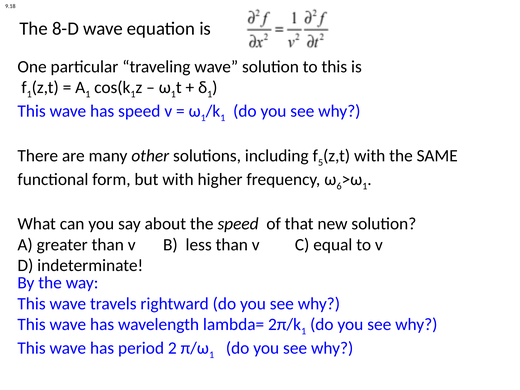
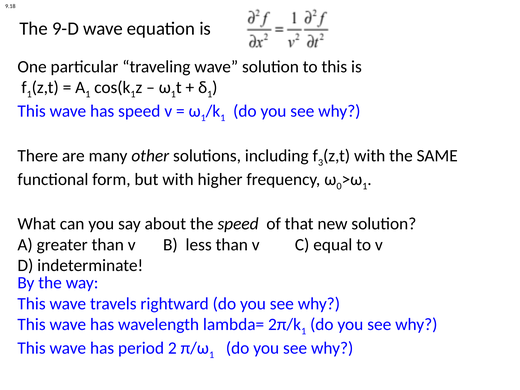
8-D: 8-D -> 9-D (65, 29)
5: 5 -> 3 (321, 162)
6: 6 -> 0 (339, 186)
